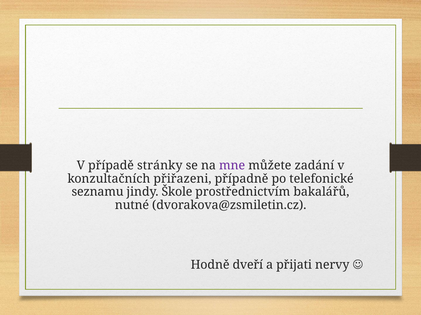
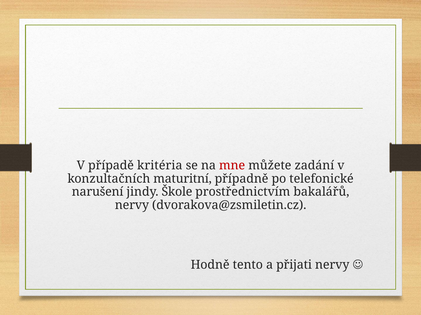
stránky: stránky -> kritéria (160, 166)
mne colour: purple -> red (232, 166)
přiřazeni: přiřazeni -> maturitní (183, 179)
seznamu: seznamu -> narušení (98, 192)
nutné: nutné -> nervy (132, 206)
dveří: dveří -> tento (248, 265)
